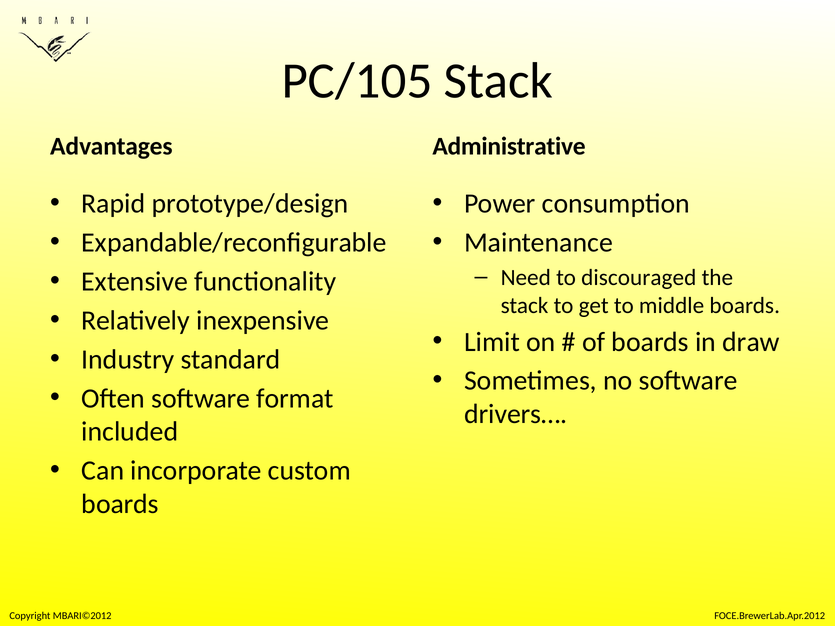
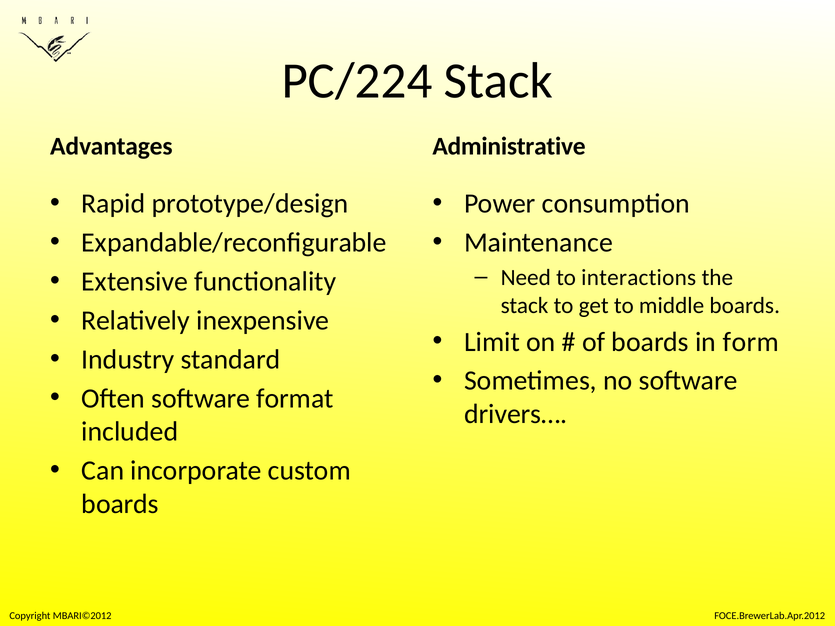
PC/105: PC/105 -> PC/224 (357, 81)
discouraged: discouraged -> interactions (639, 278)
draw: draw -> form (751, 342)
